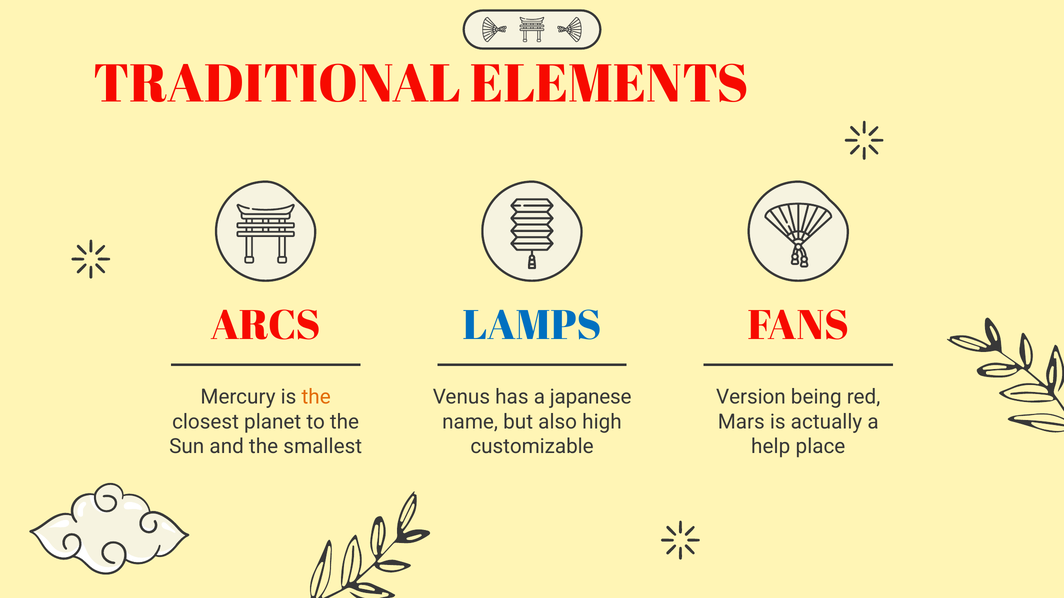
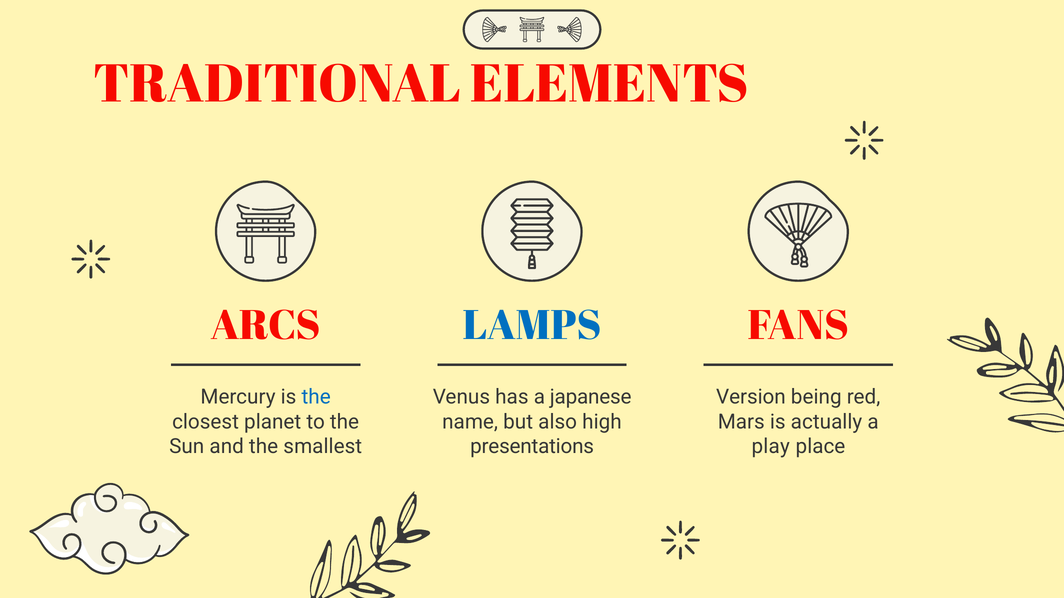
the colour: orange -> blue (316, 397)
customizable: customizable -> presentations (532, 447)
help: help -> play (771, 447)
